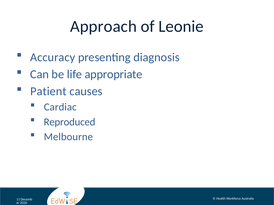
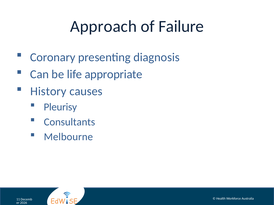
Leonie: Leonie -> Failure (181, 27)
Accuracy: Accuracy -> Coronary (53, 57)
Patient: Patient -> History (48, 92)
Cardiac: Cardiac -> Pleurisy (60, 107)
Reproduced: Reproduced -> Consultants (69, 122)
